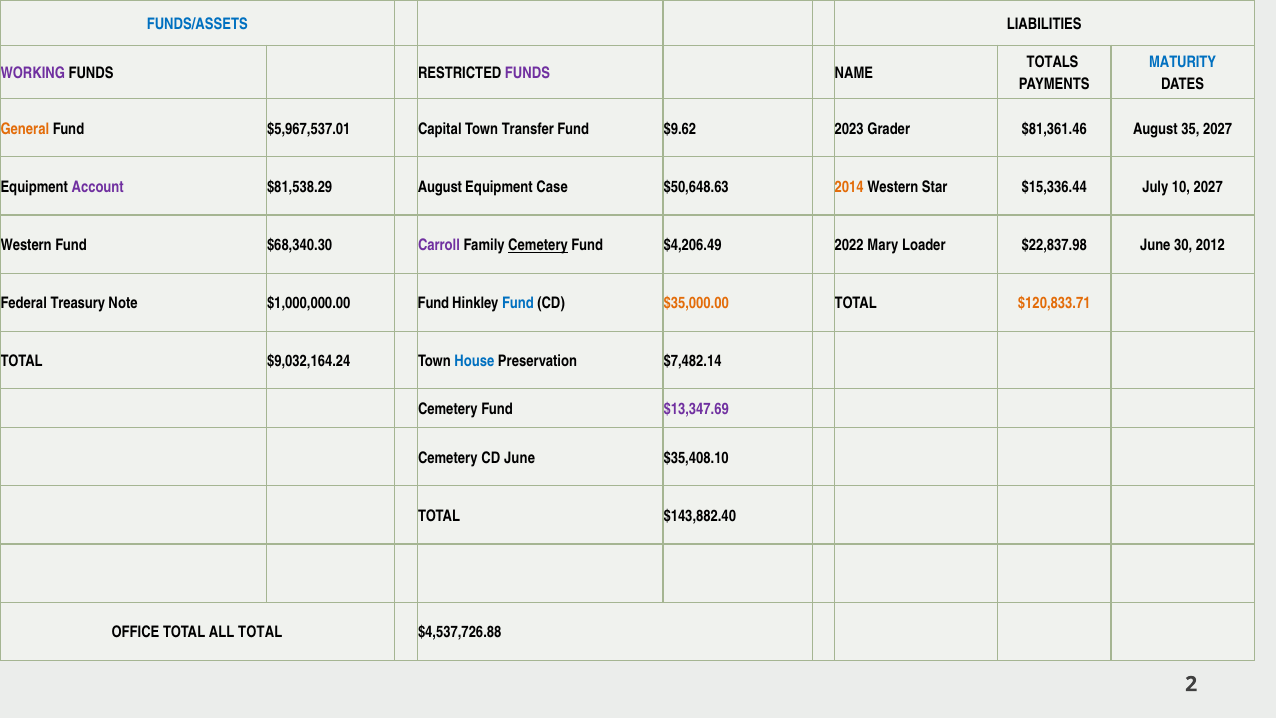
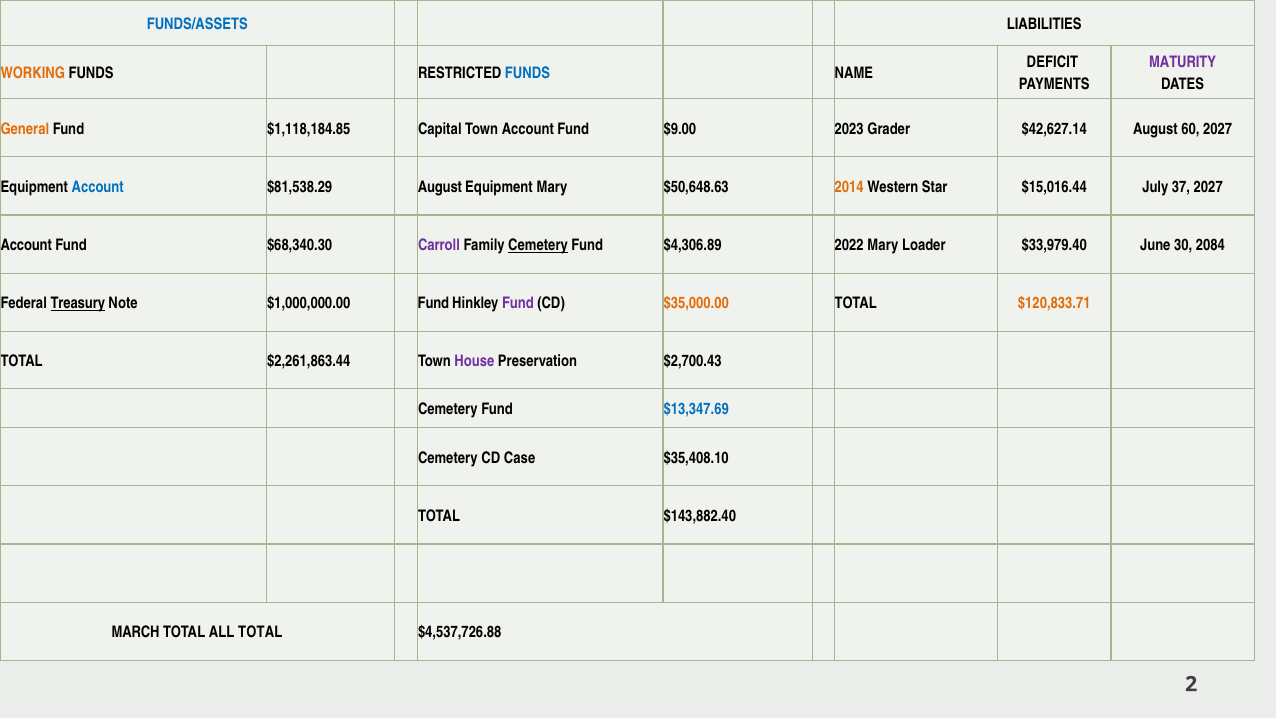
TOTALS: TOTALS -> DEFICIT (1052, 62)
MATURITY colour: blue -> purple (1183, 62)
WORKING colour: purple -> orange (33, 73)
FUNDS colour: purple -> blue (528, 73)
$5,967,537.01: $5,967,537.01 -> $1,118,184.85 (309, 129)
Town Transfer: Transfer -> Account (528, 129)
$9.62: $9.62 -> $9.00 (680, 129)
$81,361.46: $81,361.46 -> $42,627.14 (1054, 129)
35: 35 -> 60 (1190, 129)
Account colour: purple -> blue (98, 187)
Equipment Case: Case -> Mary (552, 187)
$15,336.44: $15,336.44 -> $15,016.44 (1054, 187)
10: 10 -> 37 (1181, 187)
Western: Western -> Account (26, 245)
$4,206.49: $4,206.49 -> $4,306.89 (693, 245)
$22,837.98: $22,837.98 -> $33,979.40 (1054, 245)
2012: 2012 -> 2084 (1210, 245)
Treasury underline: none -> present (78, 304)
Fund colour: blue -> purple (518, 304)
$9,032,164.24: $9,032,164.24 -> $2,261,863.44 (309, 361)
House colour: blue -> purple (474, 361)
$7,482.14: $7,482.14 -> $2,700.43 (693, 361)
$13,347.69 colour: purple -> blue (696, 409)
CD June: June -> Case (520, 458)
OFFICE: OFFICE -> MARCH (136, 632)
